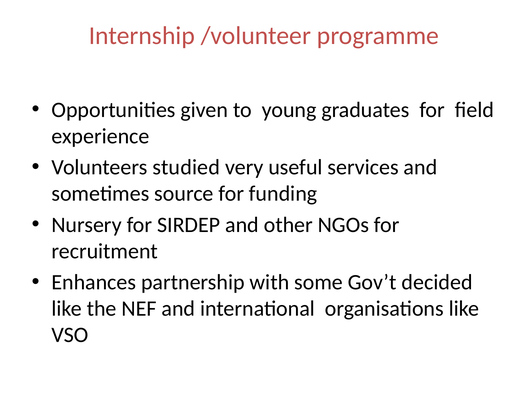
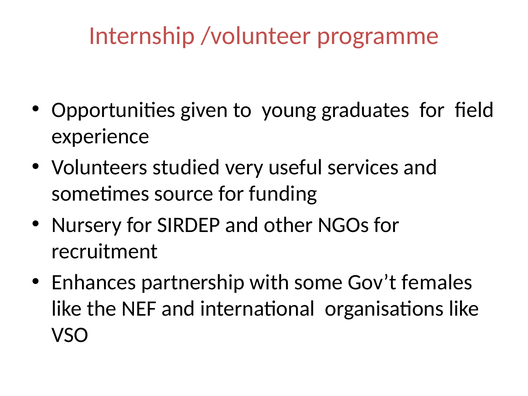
decided: decided -> females (437, 282)
